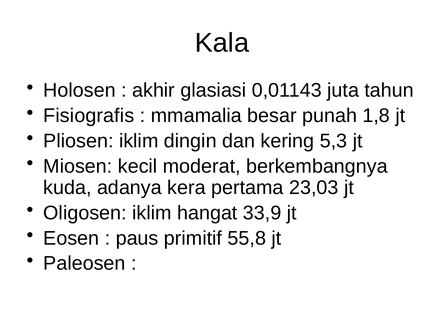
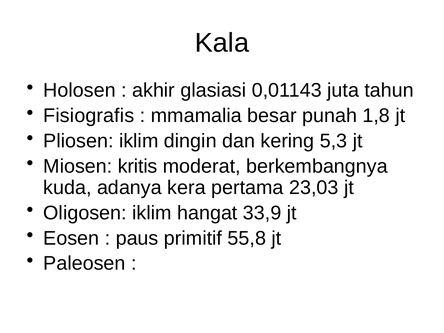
kecil: kecil -> kritis (138, 166)
